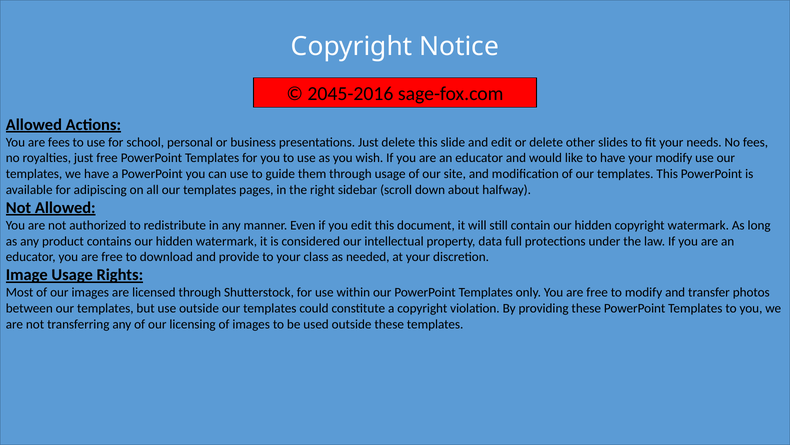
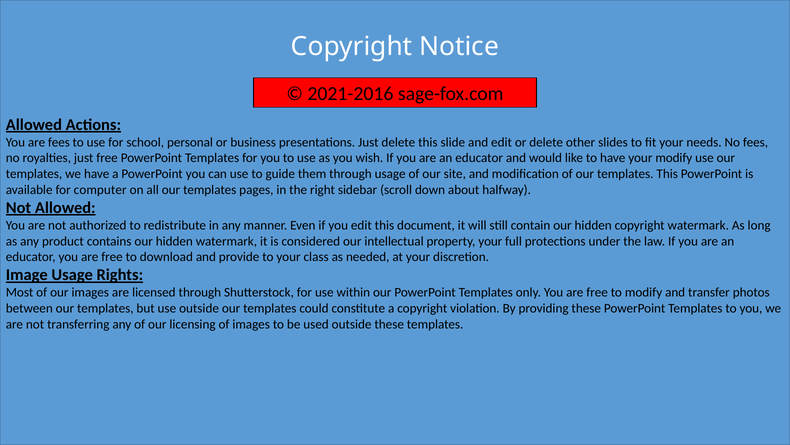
2045-2016: 2045-2016 -> 2021-2016 (350, 94)
adipiscing: adipiscing -> computer (100, 190)
property data: data -> your (490, 241)
